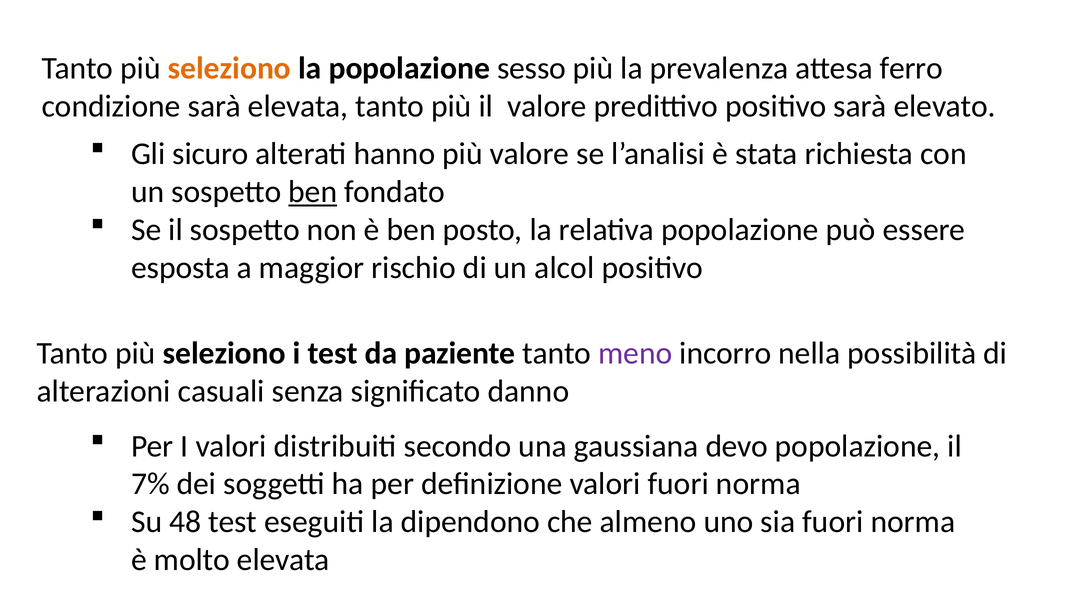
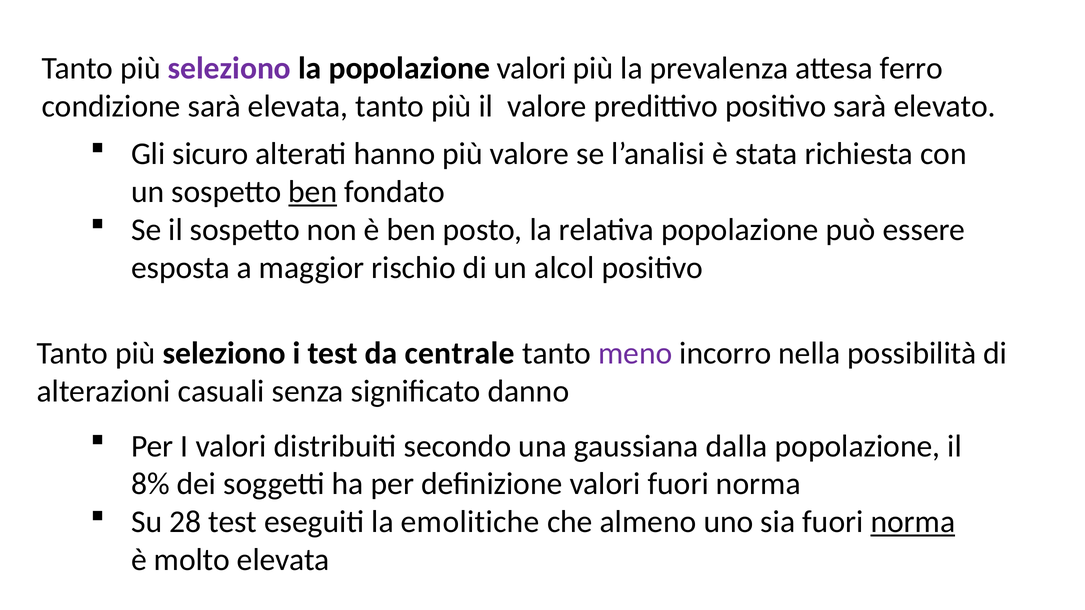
seleziono colour: orange -> purple (229, 68)
popolazione sesso: sesso -> valori (532, 68)
paziente: paziente -> centrale (460, 354)
devo: devo -> dalla (737, 446)
7%: 7% -> 8% (150, 484)
48: 48 -> 28 (185, 522)
dipendono: dipendono -> emolitiche (470, 522)
norma underline: none -> present (913, 522)
